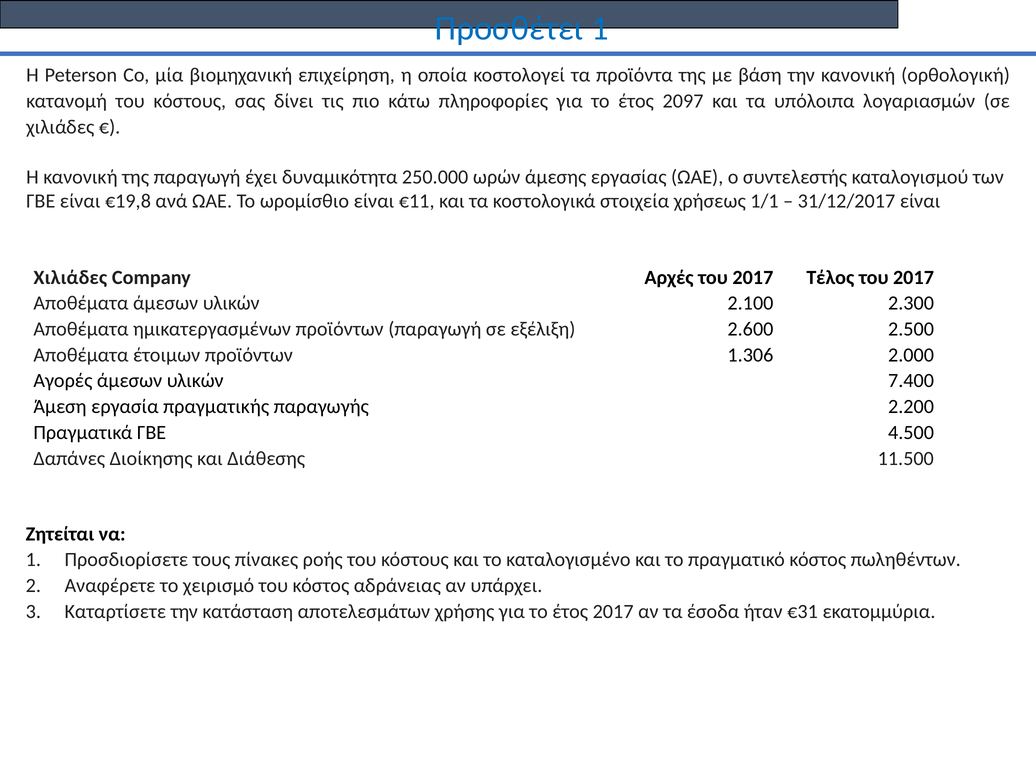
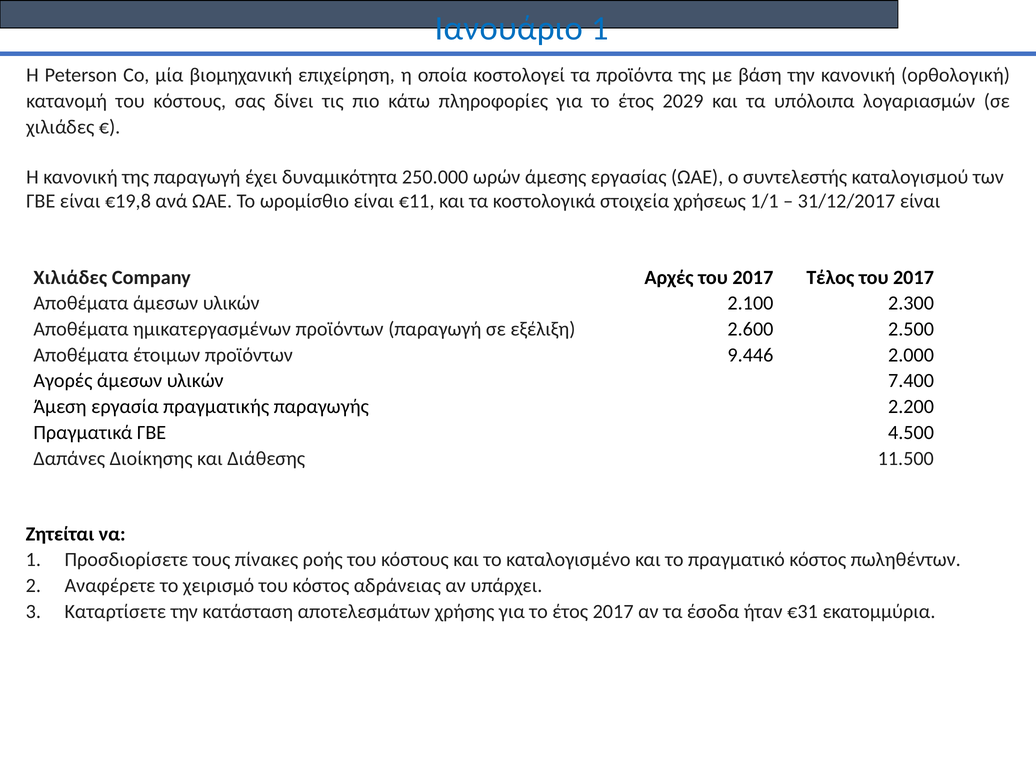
Προσθέτει: Προσθέτει -> Ιανουάριο (509, 28)
2097: 2097 -> 2029 (683, 101)
1.306: 1.306 -> 9.446 (750, 355)
